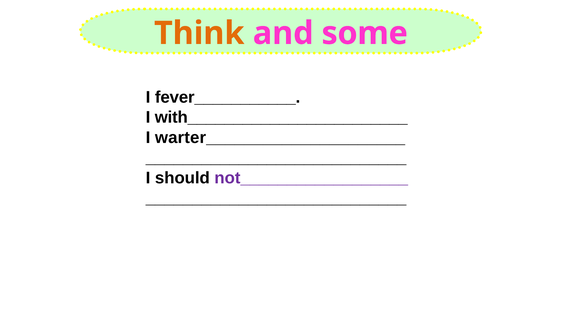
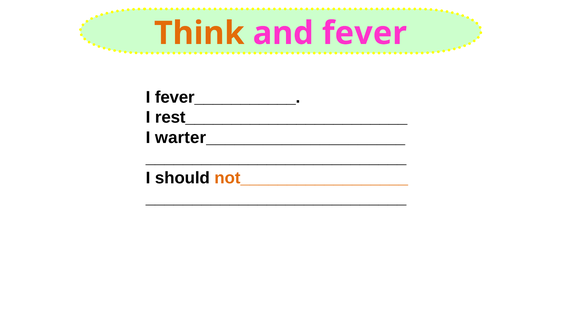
some: some -> fever (364, 33)
with________________________: with________________________ -> rest________________________ (281, 117)
not__________________ colour: purple -> orange (311, 178)
